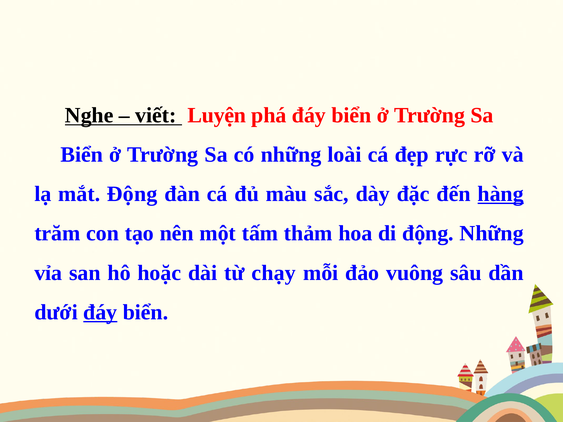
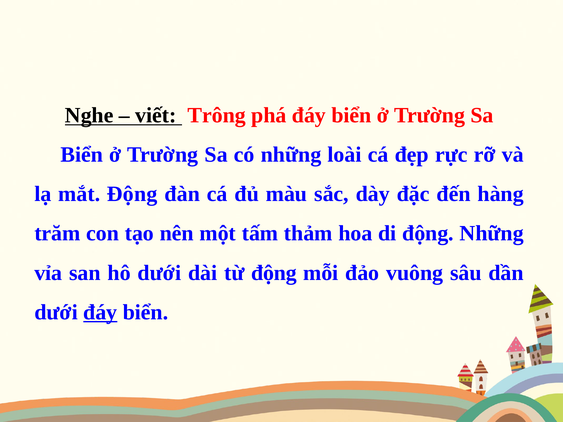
Luyện: Luyện -> Trông (217, 115)
hàng underline: present -> none (501, 194)
hô hoặc: hoặc -> dưới (159, 273)
từ chạy: chạy -> động (274, 273)
